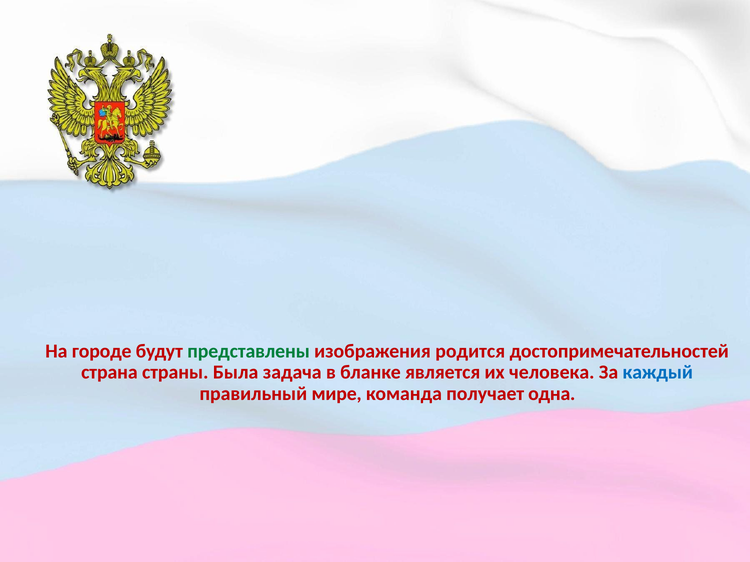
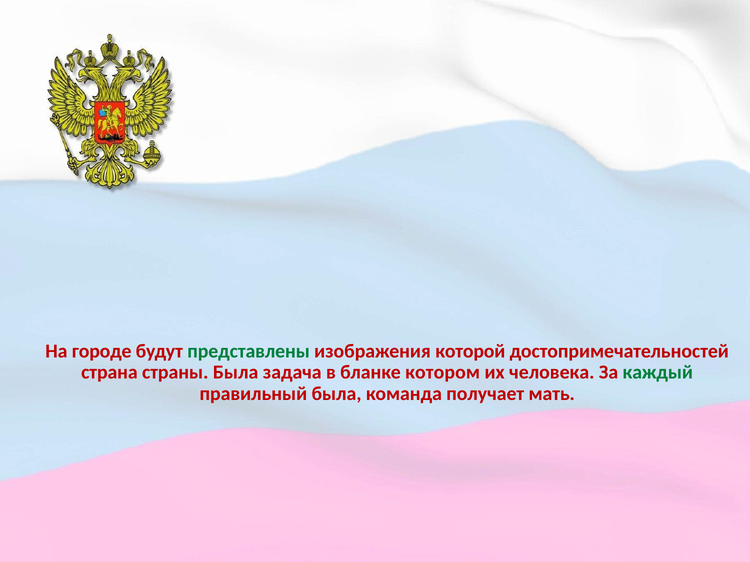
родится: родится -> которой (470, 351)
является: является -> котором (443, 373)
каждый colour: blue -> green (658, 373)
правильный мире: мире -> была (337, 394)
одна: одна -> мать (552, 394)
